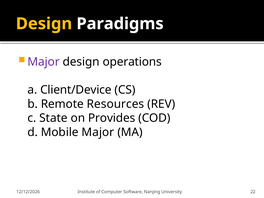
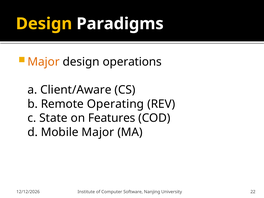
Major colour: purple -> orange (44, 62)
Client/Device: Client/Device -> Client/Aware (76, 90)
Resources: Resources -> Operating (115, 104)
Provides: Provides -> Features (112, 118)
